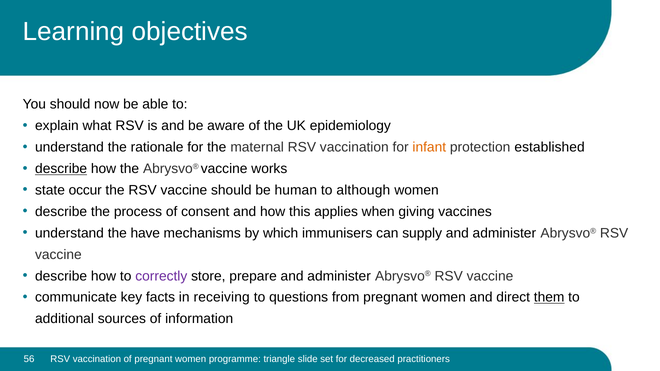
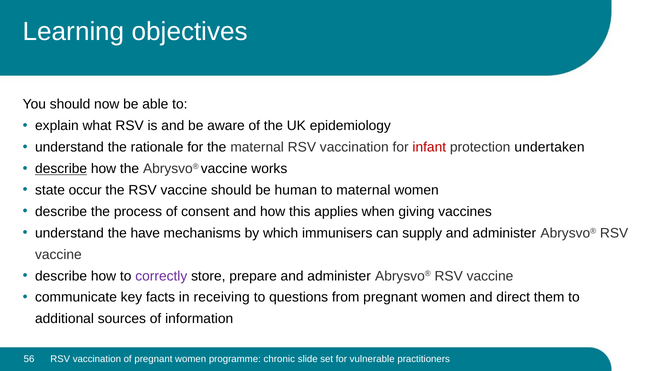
infant colour: orange -> red (429, 147)
established: established -> undertaken (550, 147)
to although: although -> maternal (363, 190)
them underline: present -> none (549, 298)
triangle: triangle -> chronic (279, 359)
decreased: decreased -> vulnerable (372, 359)
